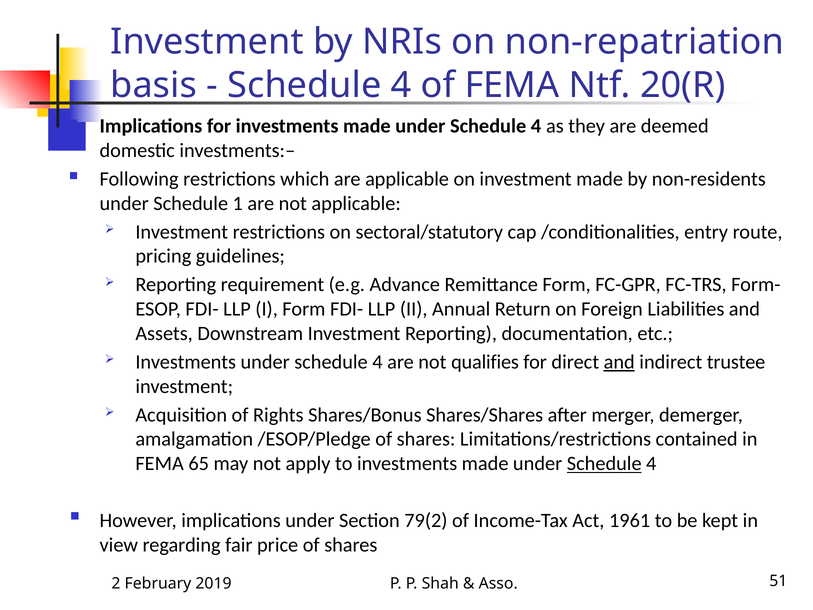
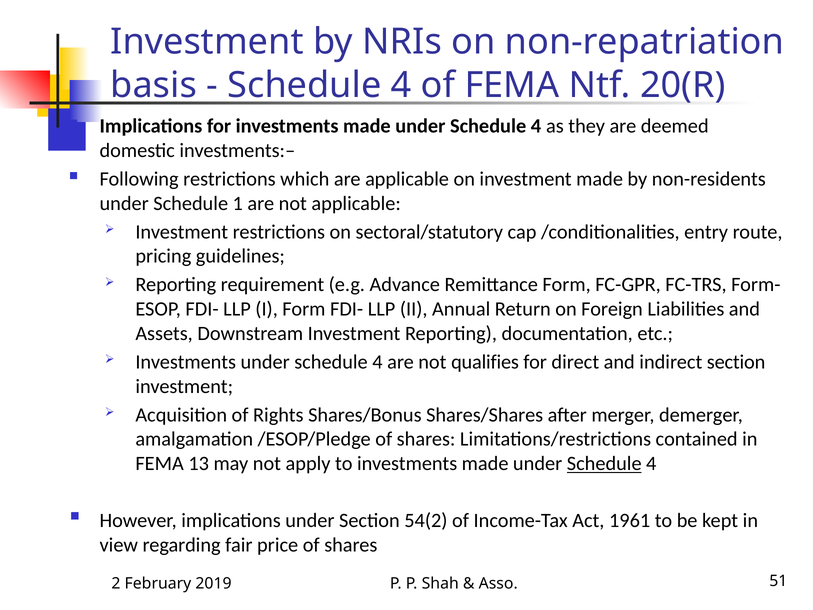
and underline: present -> none (619, 362)
indirect trustee: trustee -> section (736, 362)
65: 65 -> 13 (199, 463)
79(2: 79(2 -> 54(2 (426, 520)
